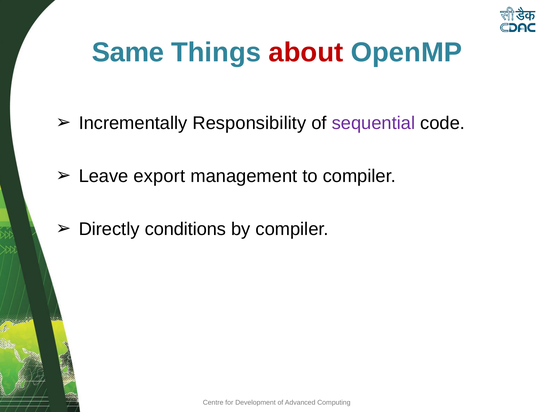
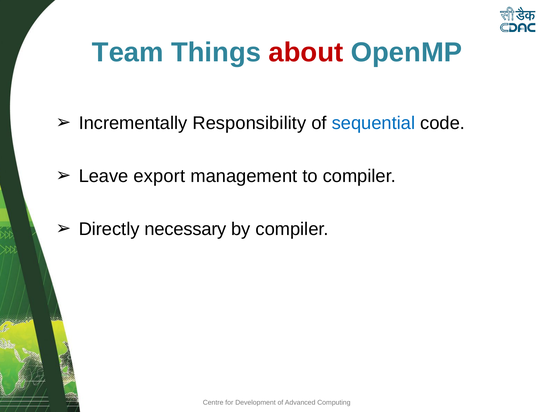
Same: Same -> Team (128, 52)
sequential colour: purple -> blue (373, 123)
conditions: conditions -> necessary (185, 229)
